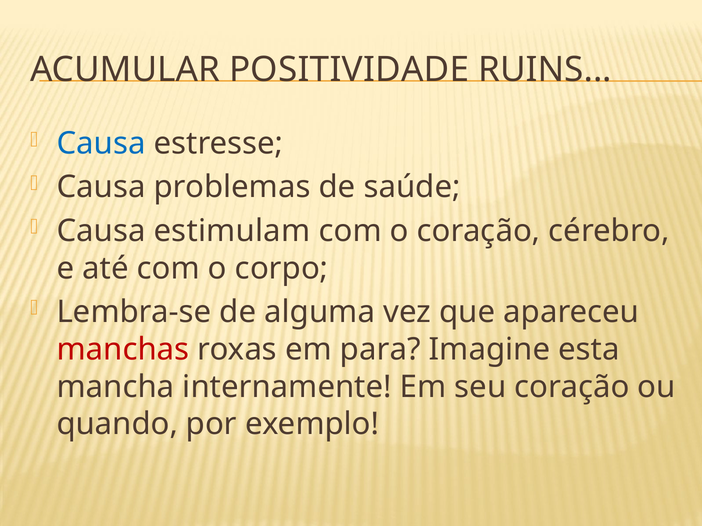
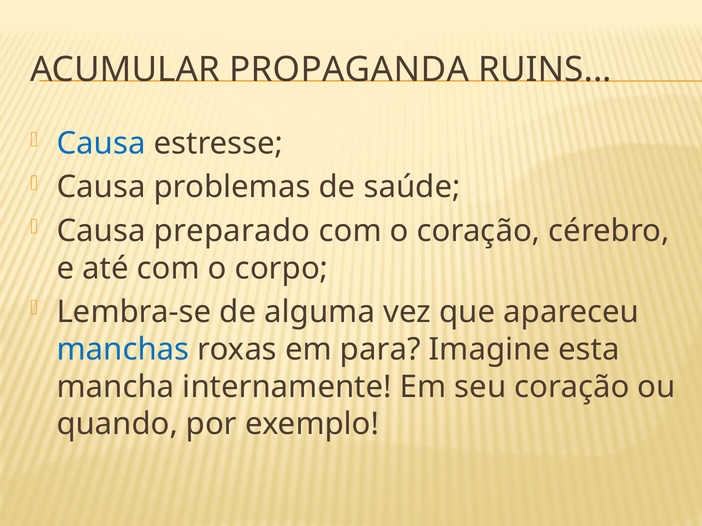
POSITIVIDADE: POSITIVIDADE -> PROPAGANDA (349, 70)
estimulam: estimulam -> preparado (232, 231)
manchas colour: red -> blue (123, 350)
